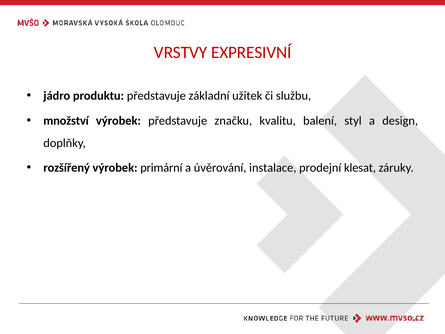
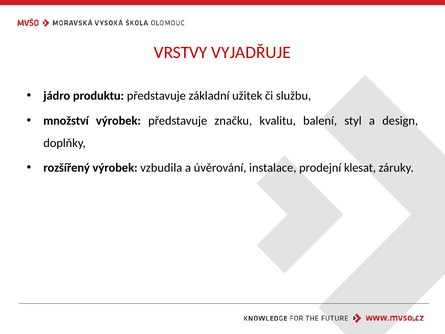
EXPRESIVNÍ: EXPRESIVNÍ -> VYJADŘUJE (251, 52)
primární: primární -> vzbudila (161, 168)
